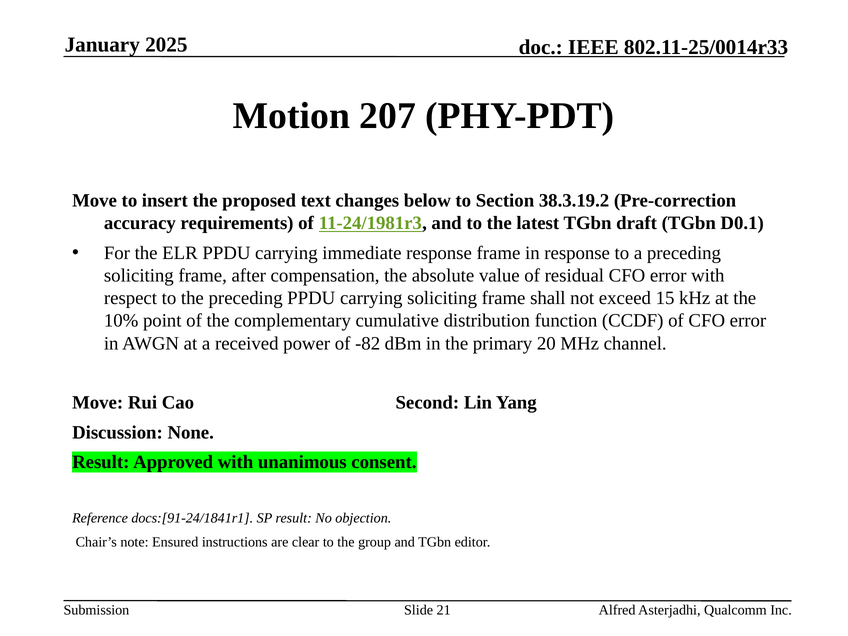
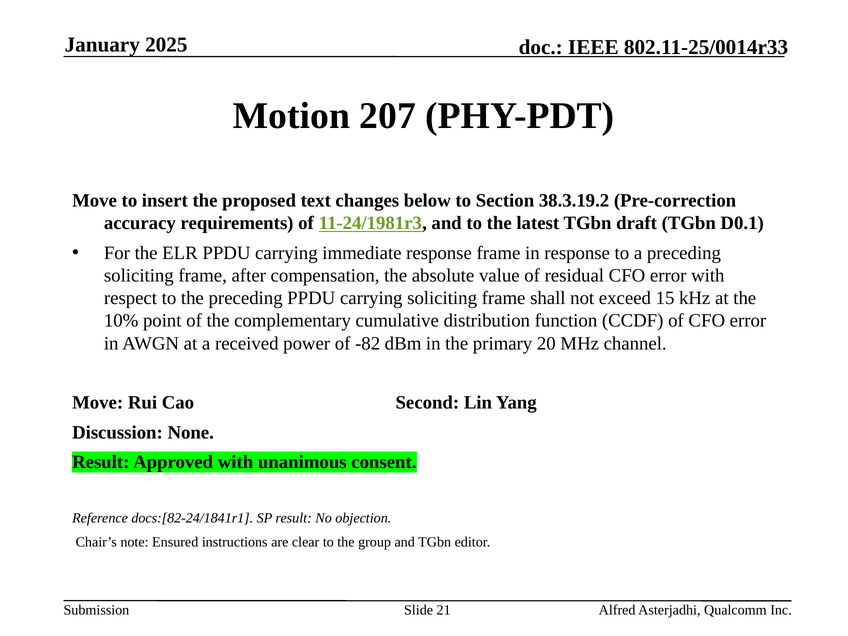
docs:[91-24/1841r1: docs:[91-24/1841r1 -> docs:[82-24/1841r1 (192, 518)
